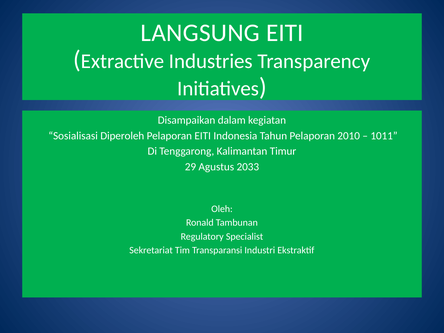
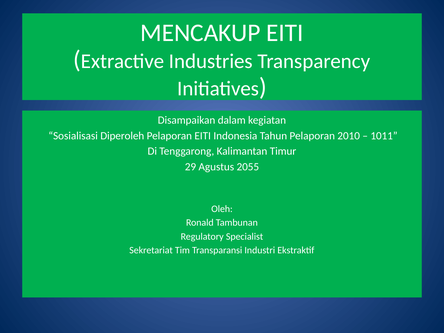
LANGSUNG: LANGSUNG -> MENCAKUP (200, 33)
2033: 2033 -> 2055 (248, 167)
